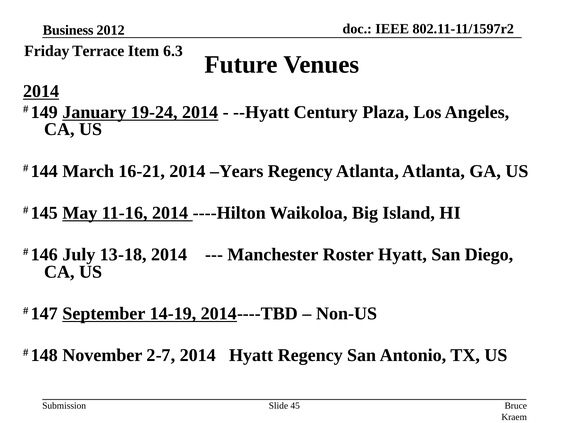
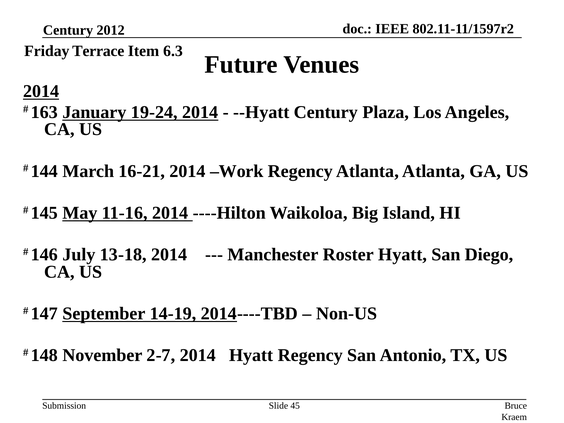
Business: Business -> Century (68, 30)
149: 149 -> 163 (44, 112)
Years: Years -> Work (237, 171)
